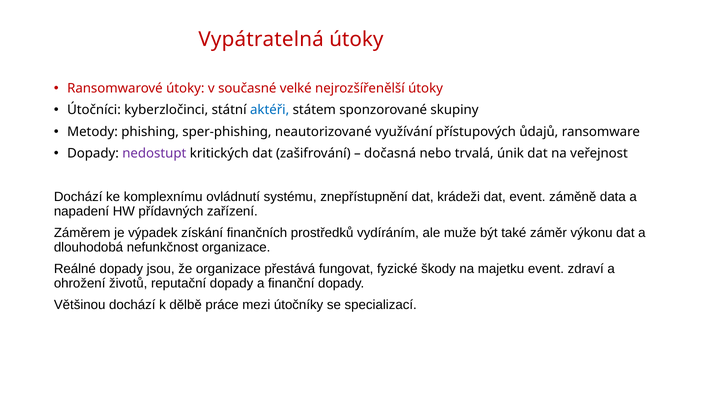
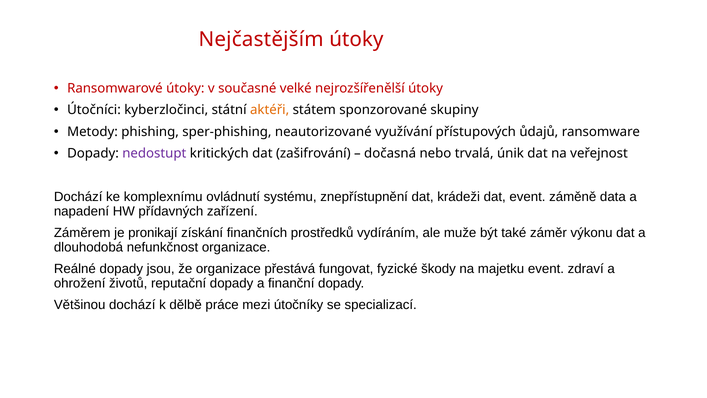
Vypátratelná: Vypátratelná -> Nejčastějším (261, 40)
aktéři colour: blue -> orange (270, 110)
výpadek: výpadek -> pronikají (153, 233)
